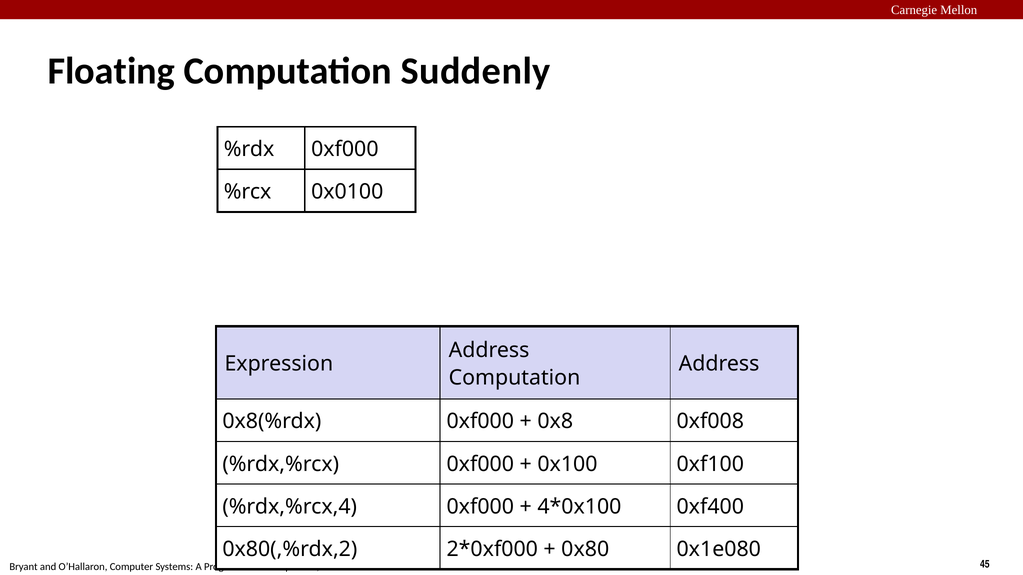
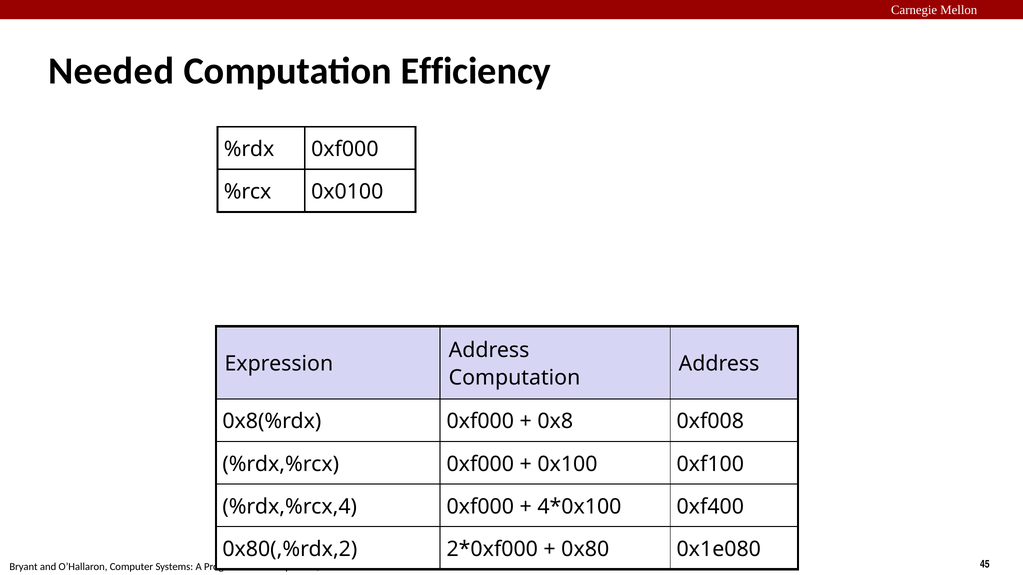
Floating: Floating -> Needed (111, 71)
Suddenly: Suddenly -> Efficiency (476, 71)
